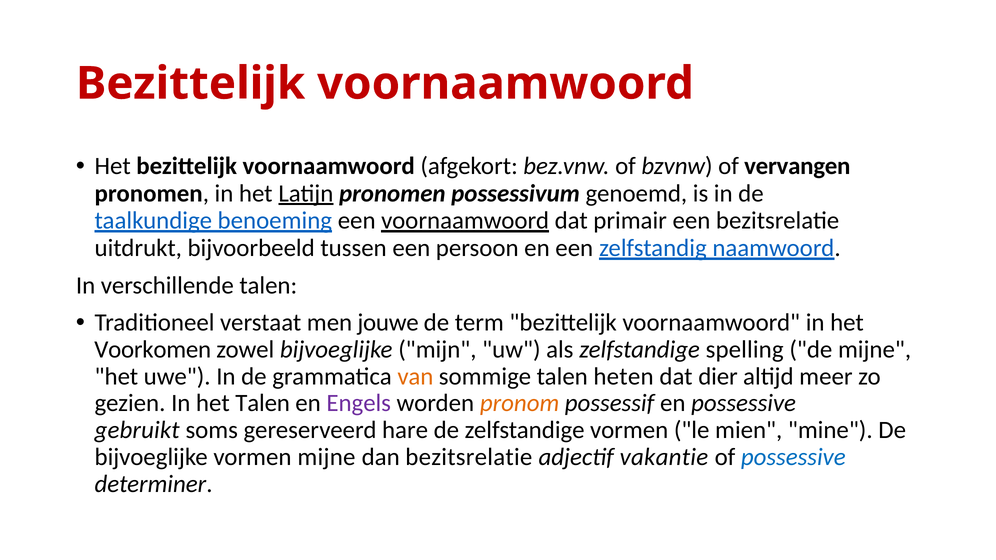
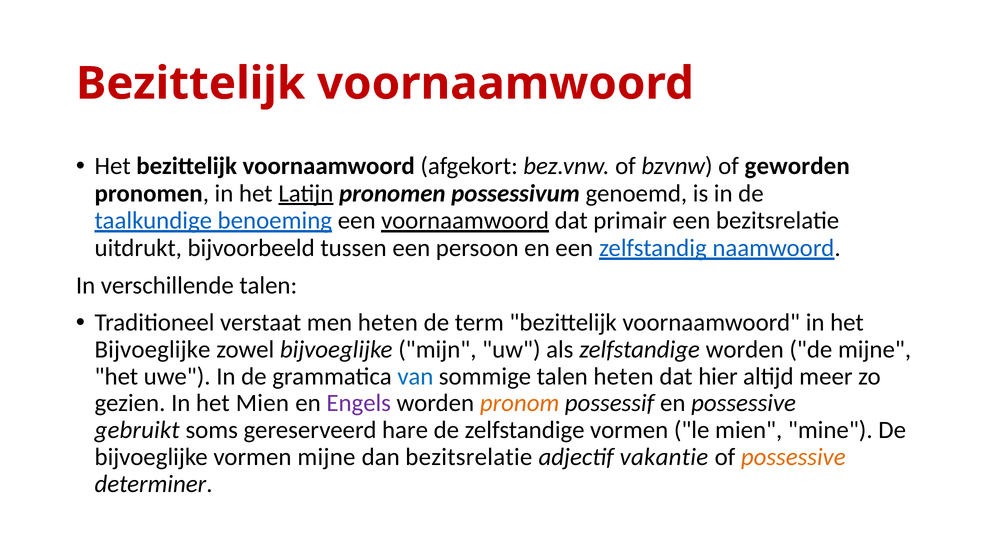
vervangen: vervangen -> geworden (797, 166)
men jouwe: jouwe -> heten (388, 323)
Voorkomen: Voorkomen -> Bijvoeglijke (153, 350)
zelfstandige spelling: spelling -> worden (745, 350)
van colour: orange -> blue (415, 377)
dier: dier -> hier (718, 377)
het Talen: Talen -> Mien (262, 403)
possessive colour: blue -> orange (793, 457)
